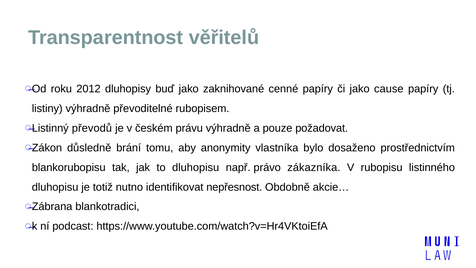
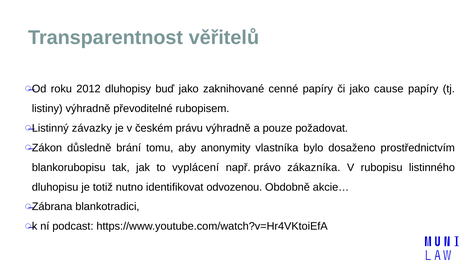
převodů: převodů -> závazky (92, 128)
to dluhopisu: dluhopisu -> vyplácení (196, 167)
nepřesnost: nepřesnost -> odvozenou (234, 187)
